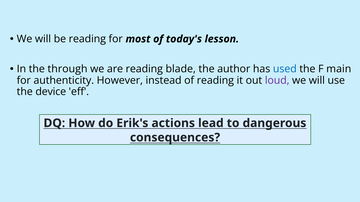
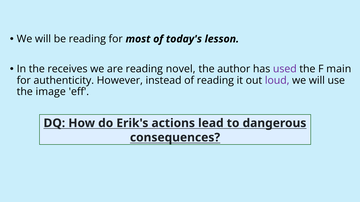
through: through -> receives (68, 69)
blade: blade -> novel (181, 69)
used colour: blue -> purple (285, 69)
device: device -> image (51, 92)
